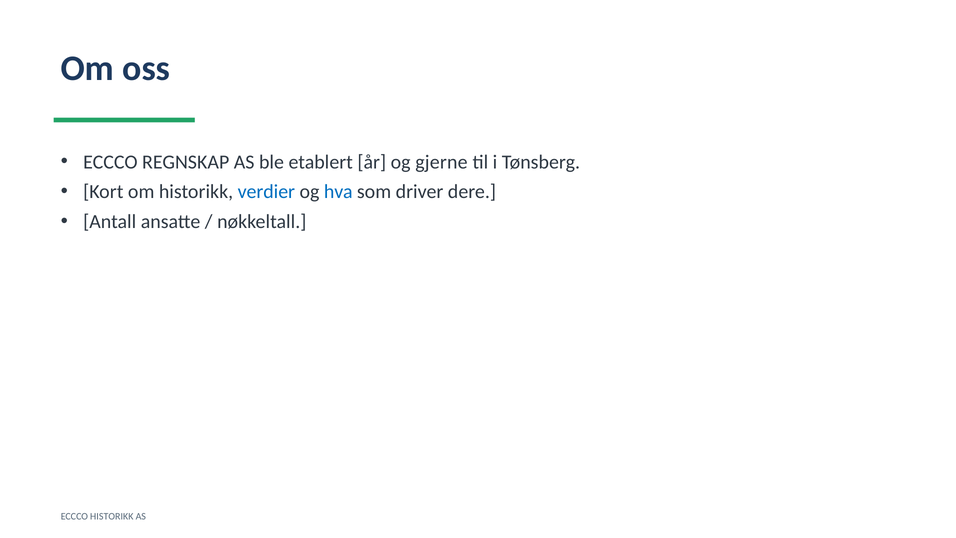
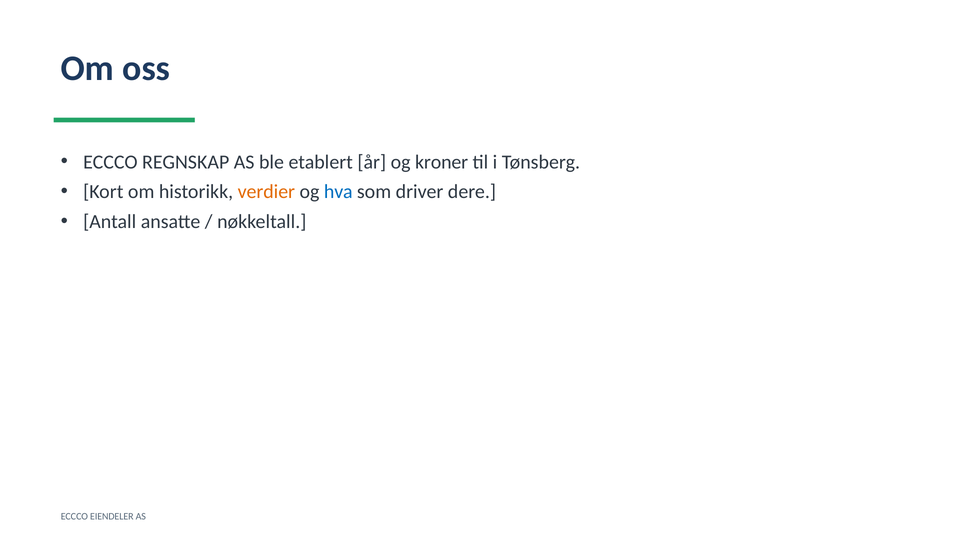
gjerne: gjerne -> kroner (442, 162)
verdier colour: blue -> orange (266, 192)
ECCCO HISTORIKK: HISTORIKK -> EIENDELER (112, 516)
